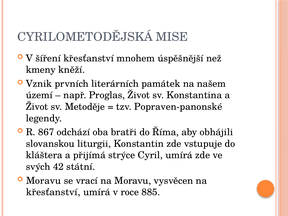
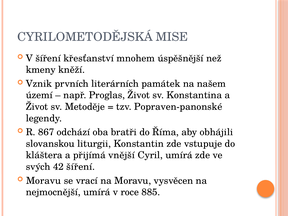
strýce: strýce -> vnější (122, 155)
42 státní: státní -> šíření (81, 167)
křesťanství: křesťanství -> nejmocnější (53, 192)
